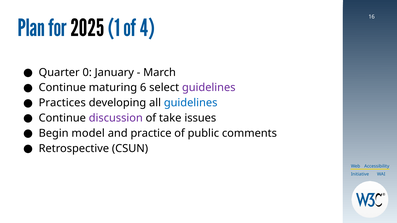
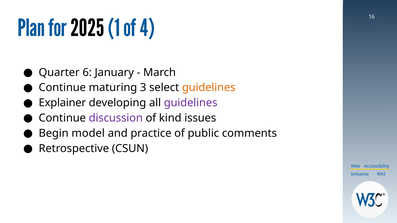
0: 0 -> 6 (87, 72)
6: 6 -> 3 (143, 88)
guidelines colour: purple -> orange (209, 88)
Practices: Practices -> Explainer (62, 103)
guidelines colour: blue -> purple (191, 103)
take: take -> kind (170, 118)
